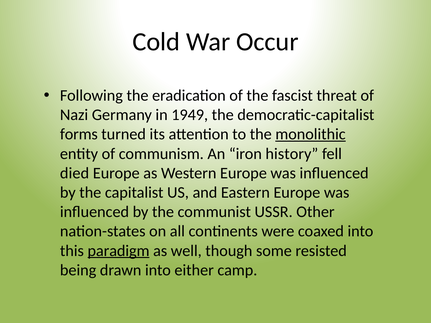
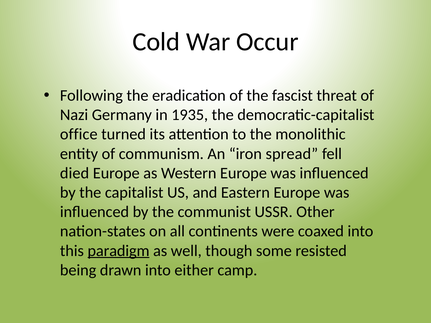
1949: 1949 -> 1935 (190, 115)
forms: forms -> office (79, 134)
monolithic underline: present -> none (311, 134)
history: history -> spread (292, 154)
